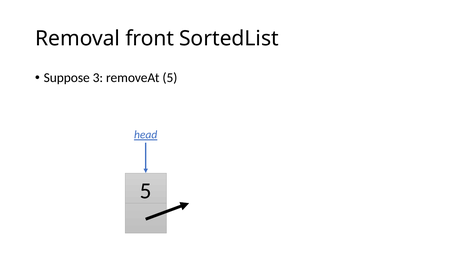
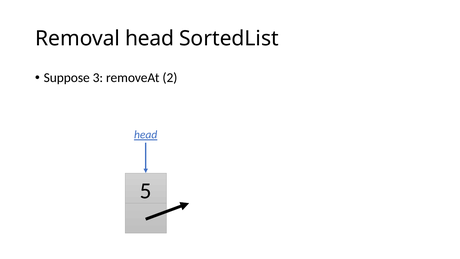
Removal front: front -> head (150, 39)
removeAt 5: 5 -> 2 (170, 78)
